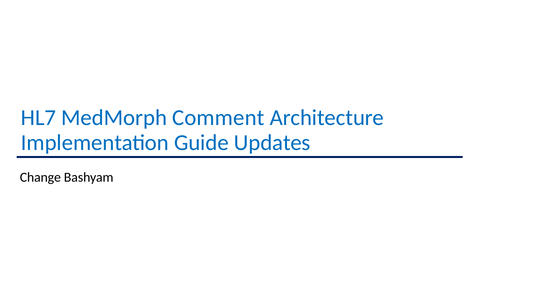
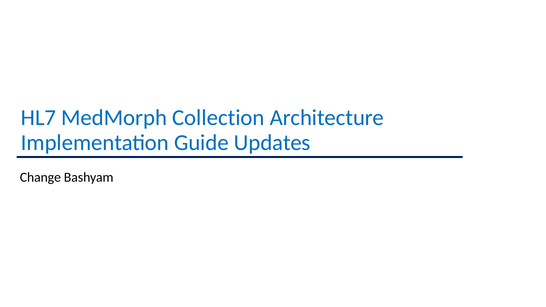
Comment: Comment -> Collection (218, 118)
